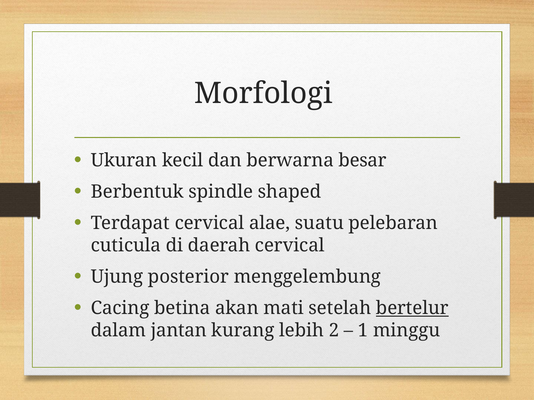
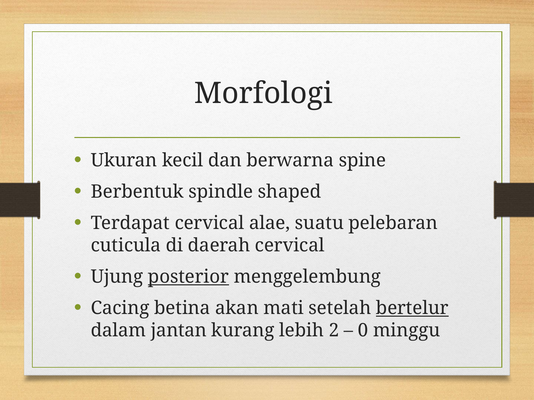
besar: besar -> spine (362, 161)
posterior underline: none -> present (188, 277)
1: 1 -> 0 (363, 331)
